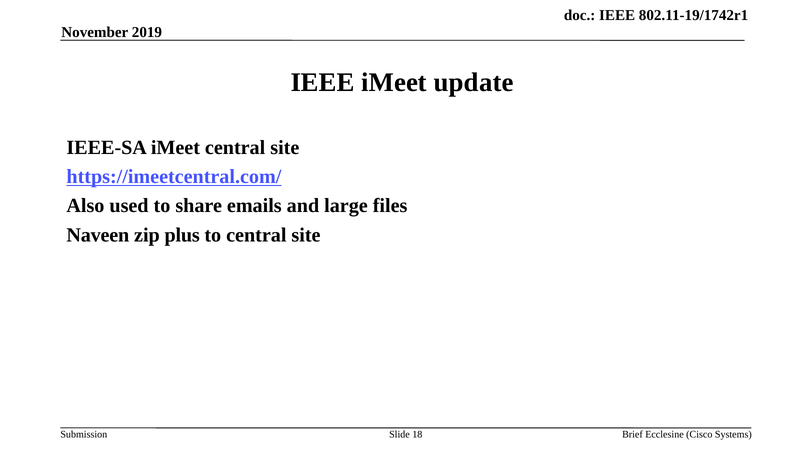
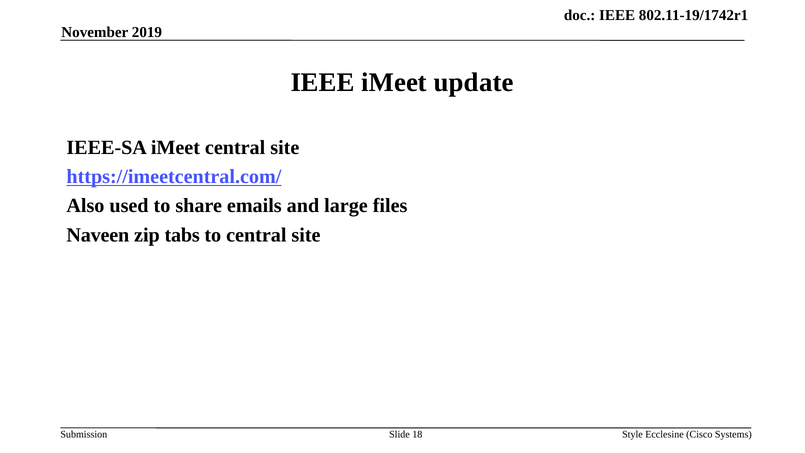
plus: plus -> tabs (182, 235)
Brief: Brief -> Style (632, 434)
